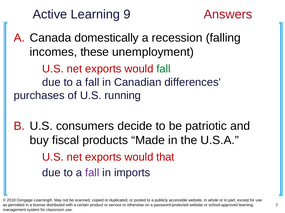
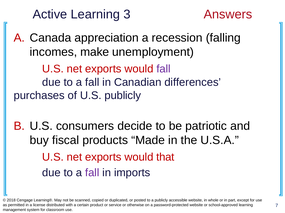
9: 9 -> 3 (127, 14)
domestically: domestically -> appreciation (107, 38)
these: these -> make (95, 52)
fall colour: green -> purple (163, 69)
U.S running: running -> publicly (123, 96)
